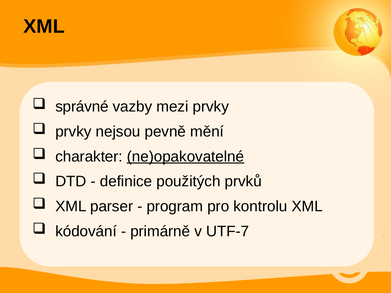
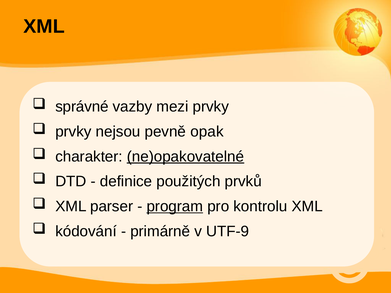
mění: mění -> opak (207, 132)
program underline: none -> present (175, 207)
UTF-7: UTF-7 -> UTF-9 (228, 232)
